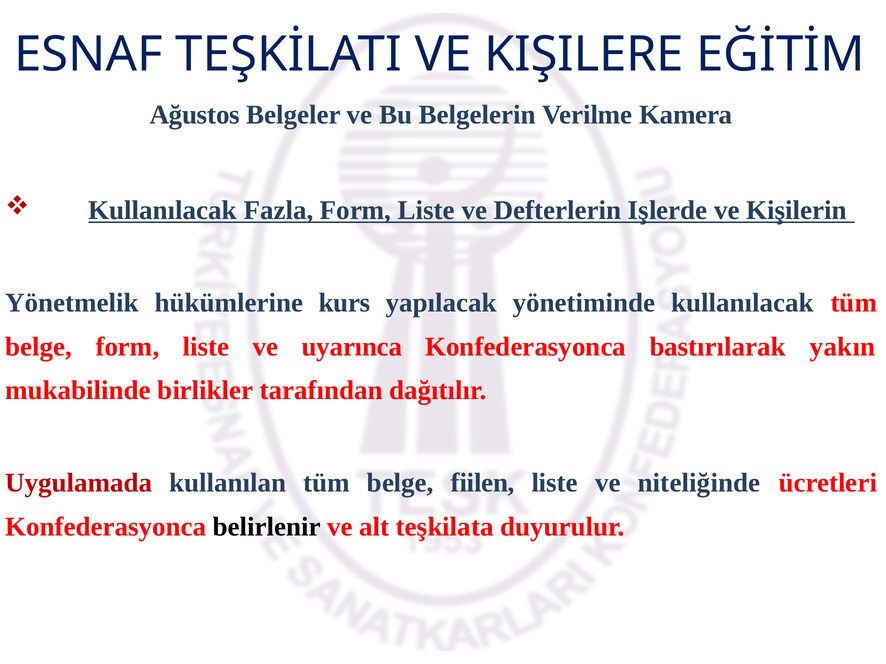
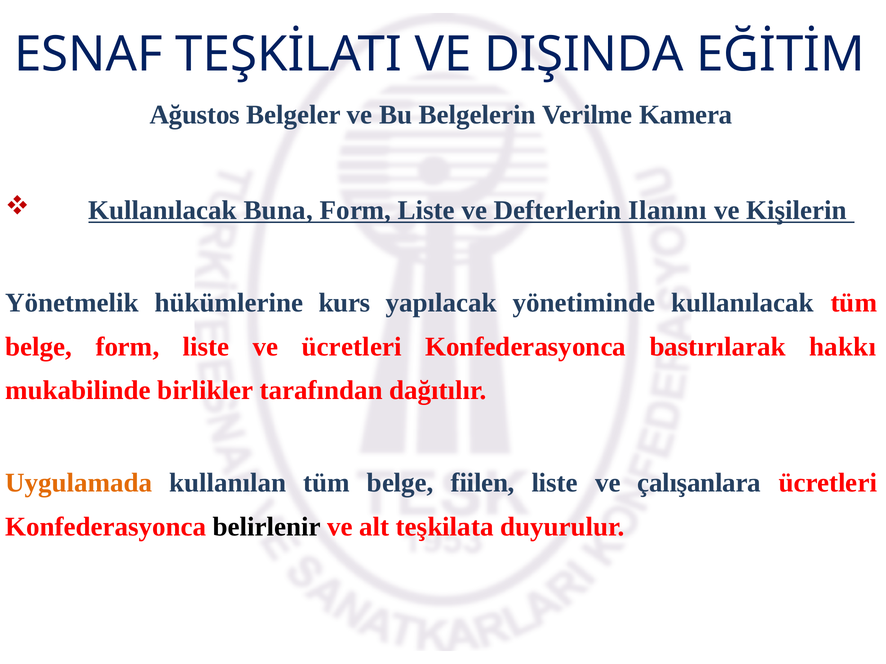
KIŞILERE: KIŞILERE -> DIŞINDA (584, 54)
Fazla: Fazla -> Buna (278, 211)
Işlerde: Işlerde -> Ilanını (668, 211)
ve uyarınca: uyarınca -> ücretleri (352, 347)
yakın: yakın -> hakkı (843, 347)
Uygulamada colour: red -> orange (79, 483)
niteliğinde: niteliğinde -> çalışanlara (699, 483)
